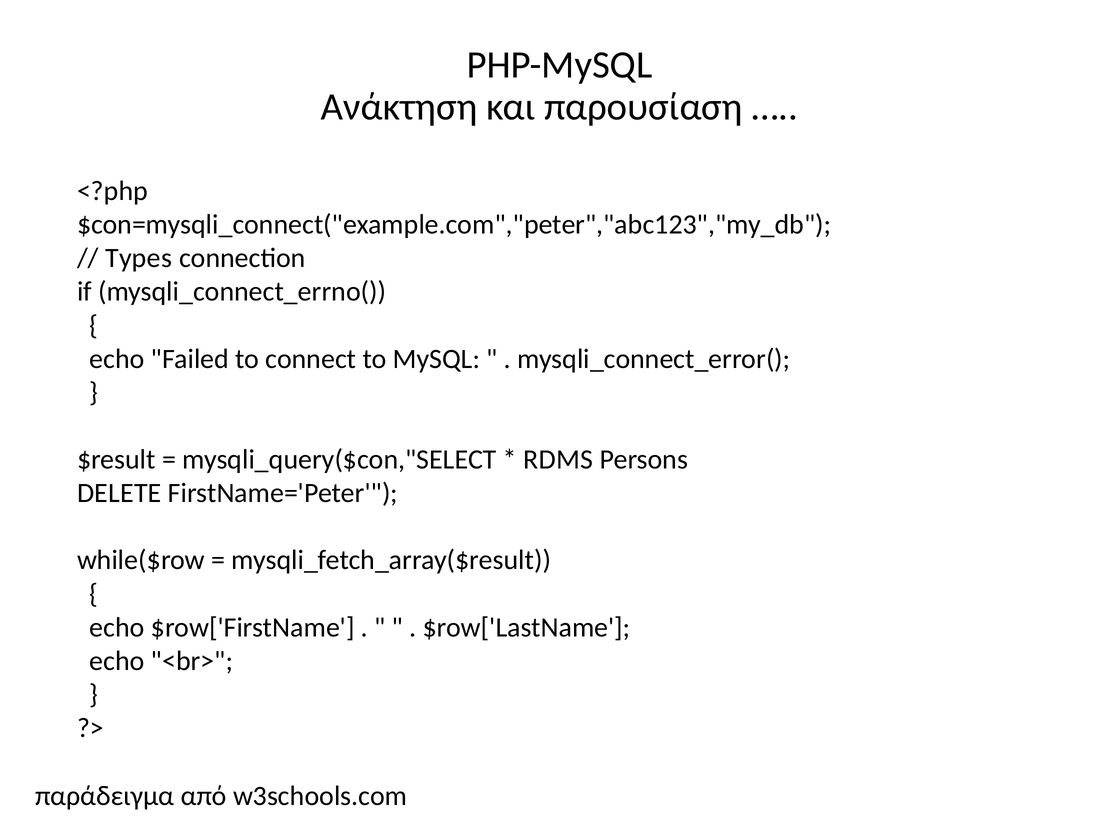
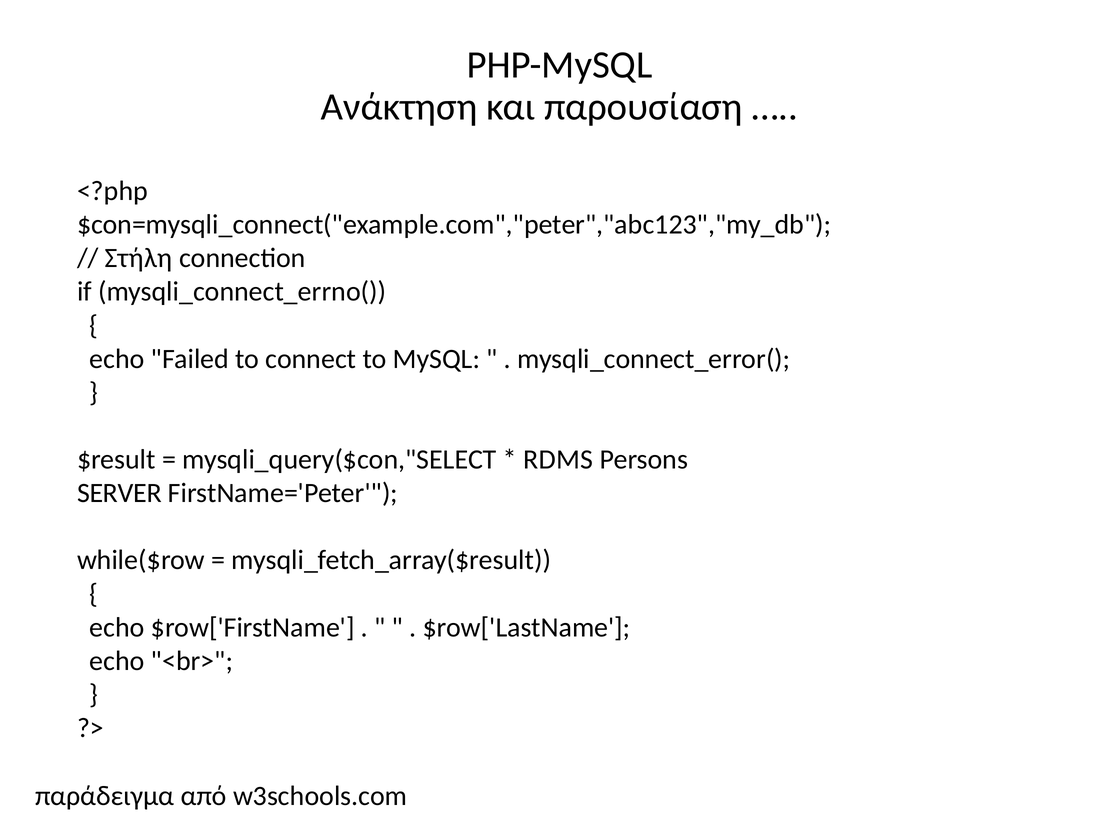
Types: Types -> Στήλη (139, 258)
DELETE: DELETE -> SERVER (119, 493)
